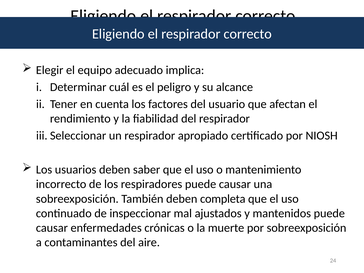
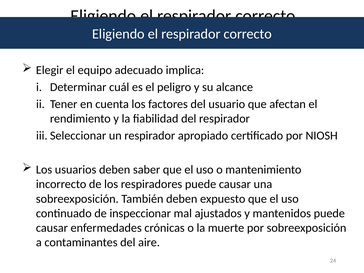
completa: completa -> expuesto (223, 199)
